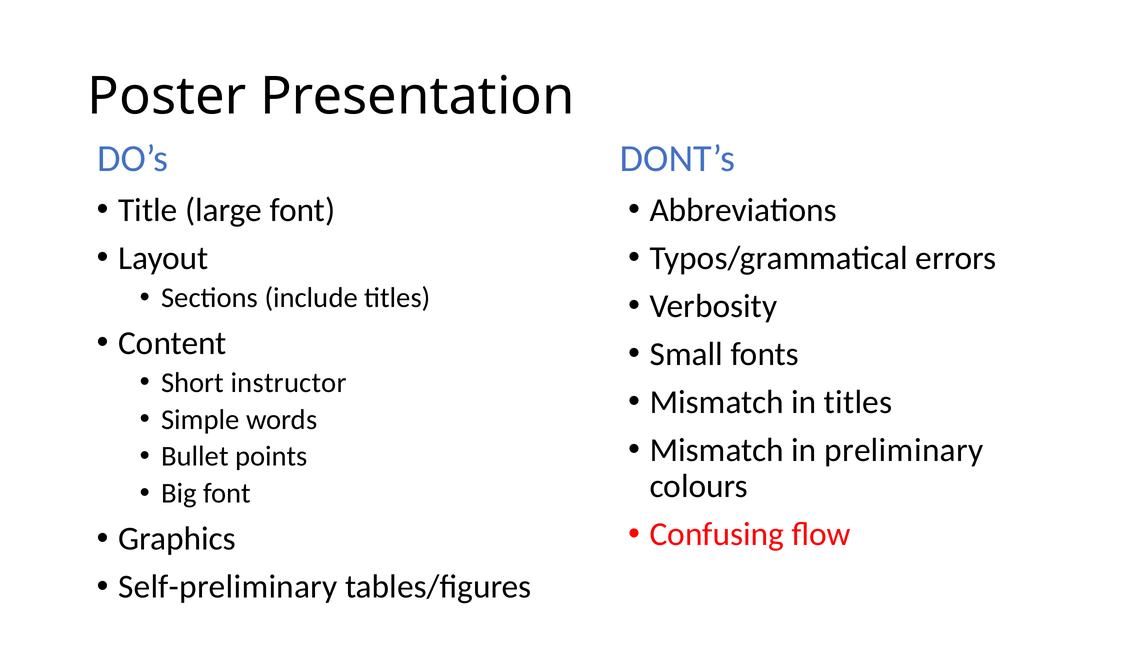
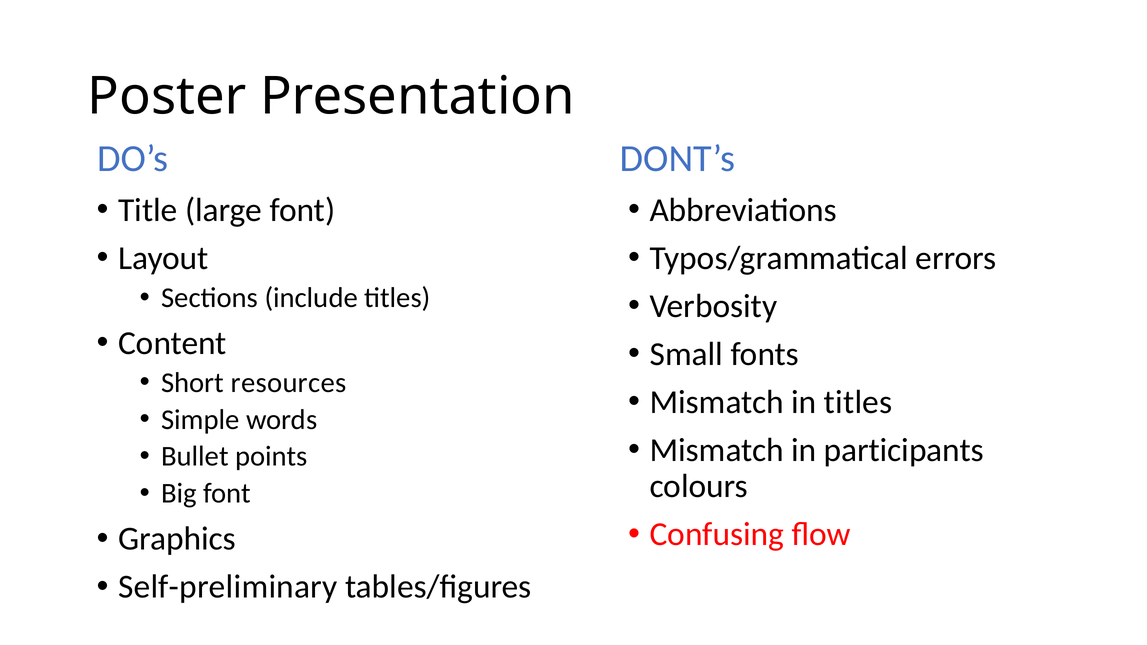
instructor: instructor -> resources (289, 383)
preliminary: preliminary -> participants (904, 450)
